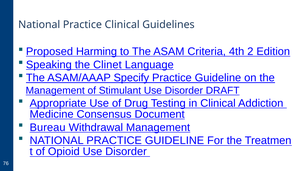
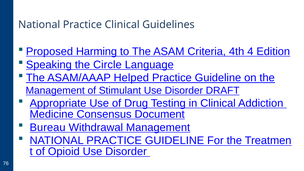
2: 2 -> 4 (250, 51)
Clinet: Clinet -> Circle (107, 65)
Specify: Specify -> Helped (131, 78)
